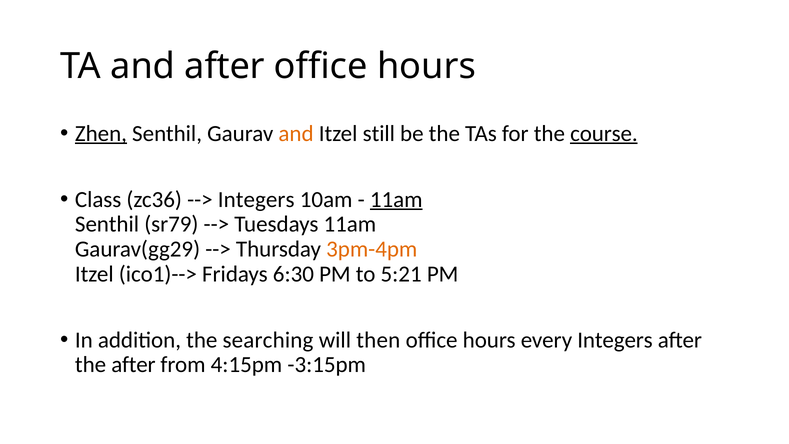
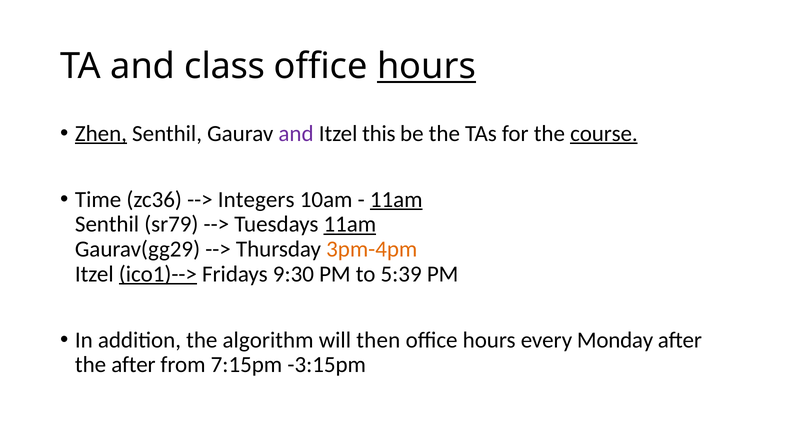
and after: after -> class (225, 66)
hours underline: none -> present (427, 66)
and colour: orange -> purple (296, 133)
still: still -> this (379, 133)
Class: Class -> Time (98, 199)
11am underline: none -> present (350, 224)
ico1)--> underline: none -> present (158, 274)
6:30: 6:30 -> 9:30 (293, 274)
5:21: 5:21 -> 5:39 (401, 274)
searching: searching -> algorithm (268, 340)
every Integers: Integers -> Monday (615, 340)
4:15pm: 4:15pm -> 7:15pm (246, 365)
